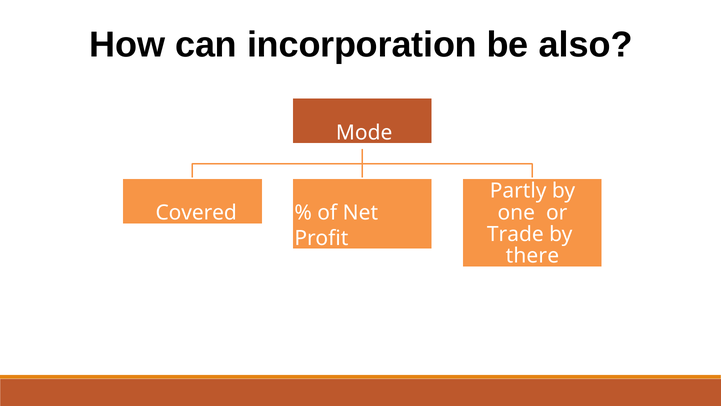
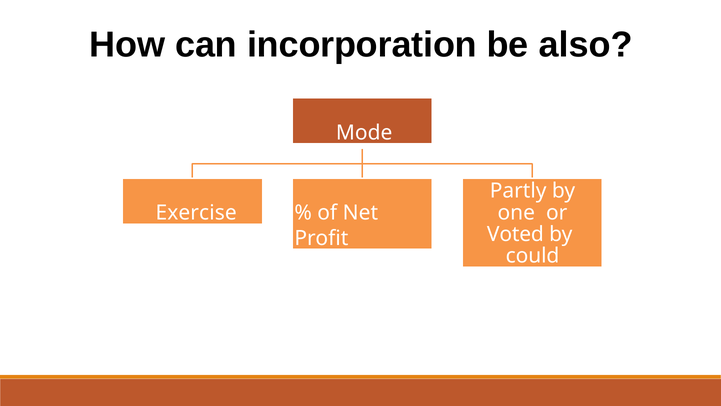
Covered: Covered -> Exercise (196, 213)
Trade: Trade -> Voted (515, 234)
there: there -> could (533, 256)
